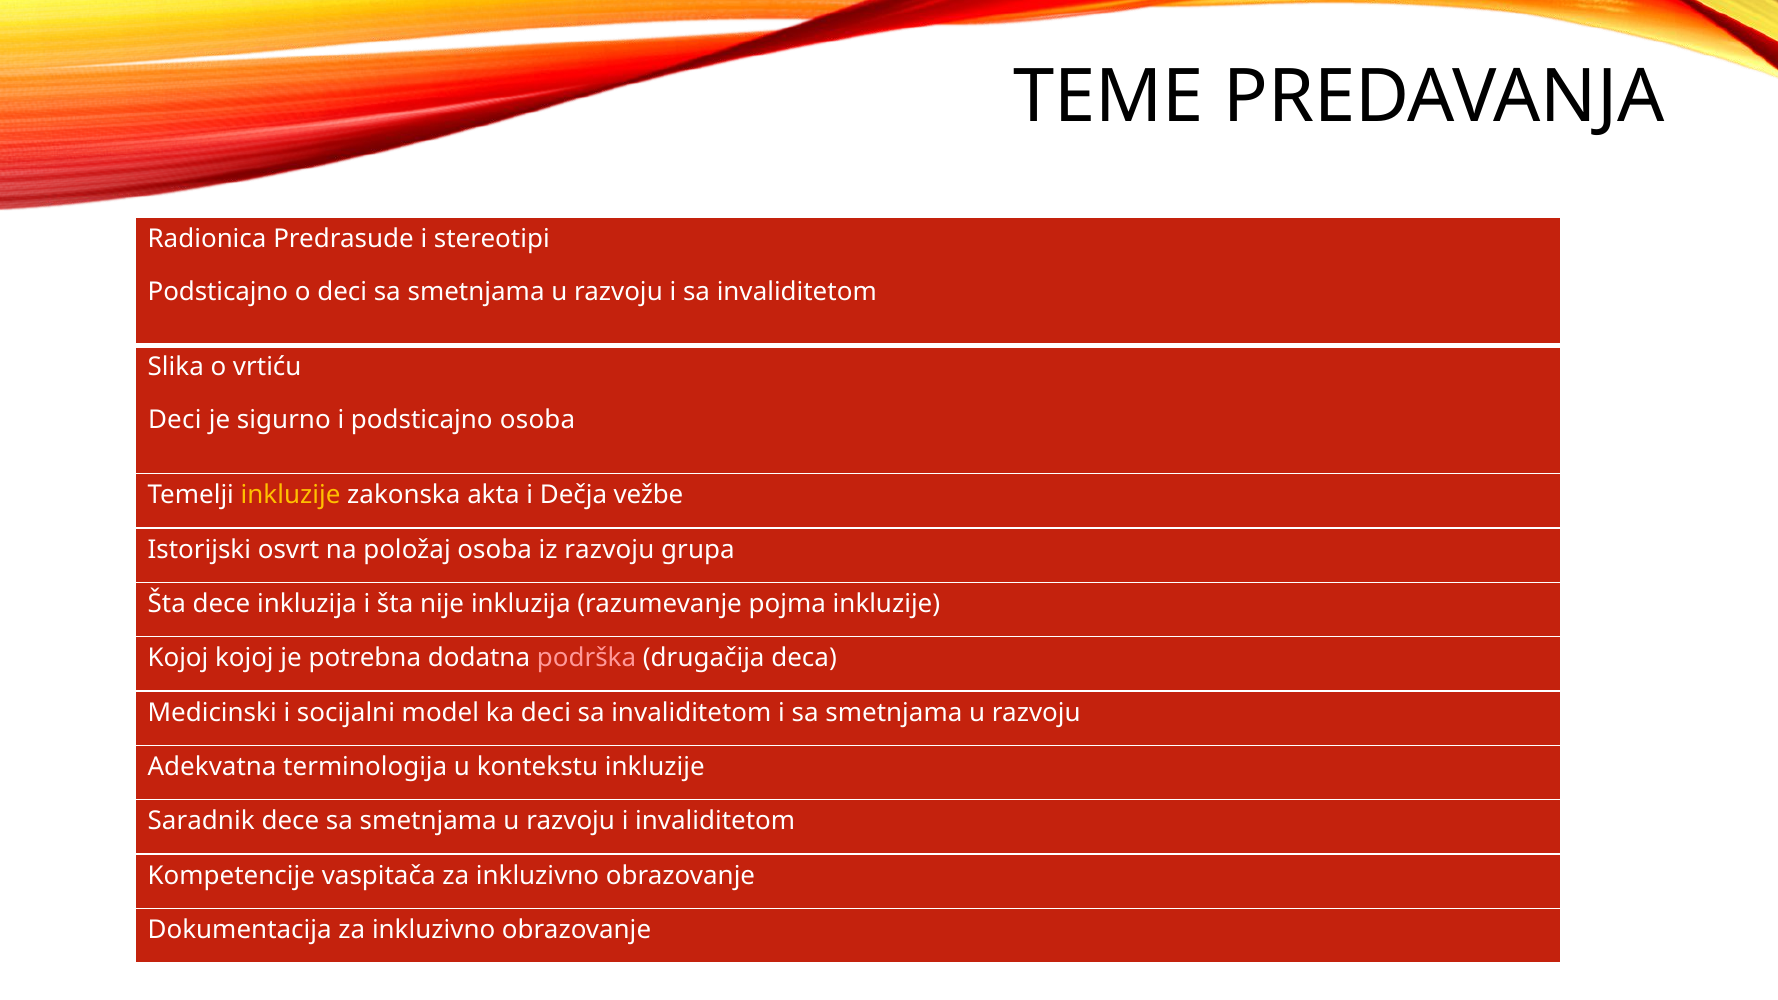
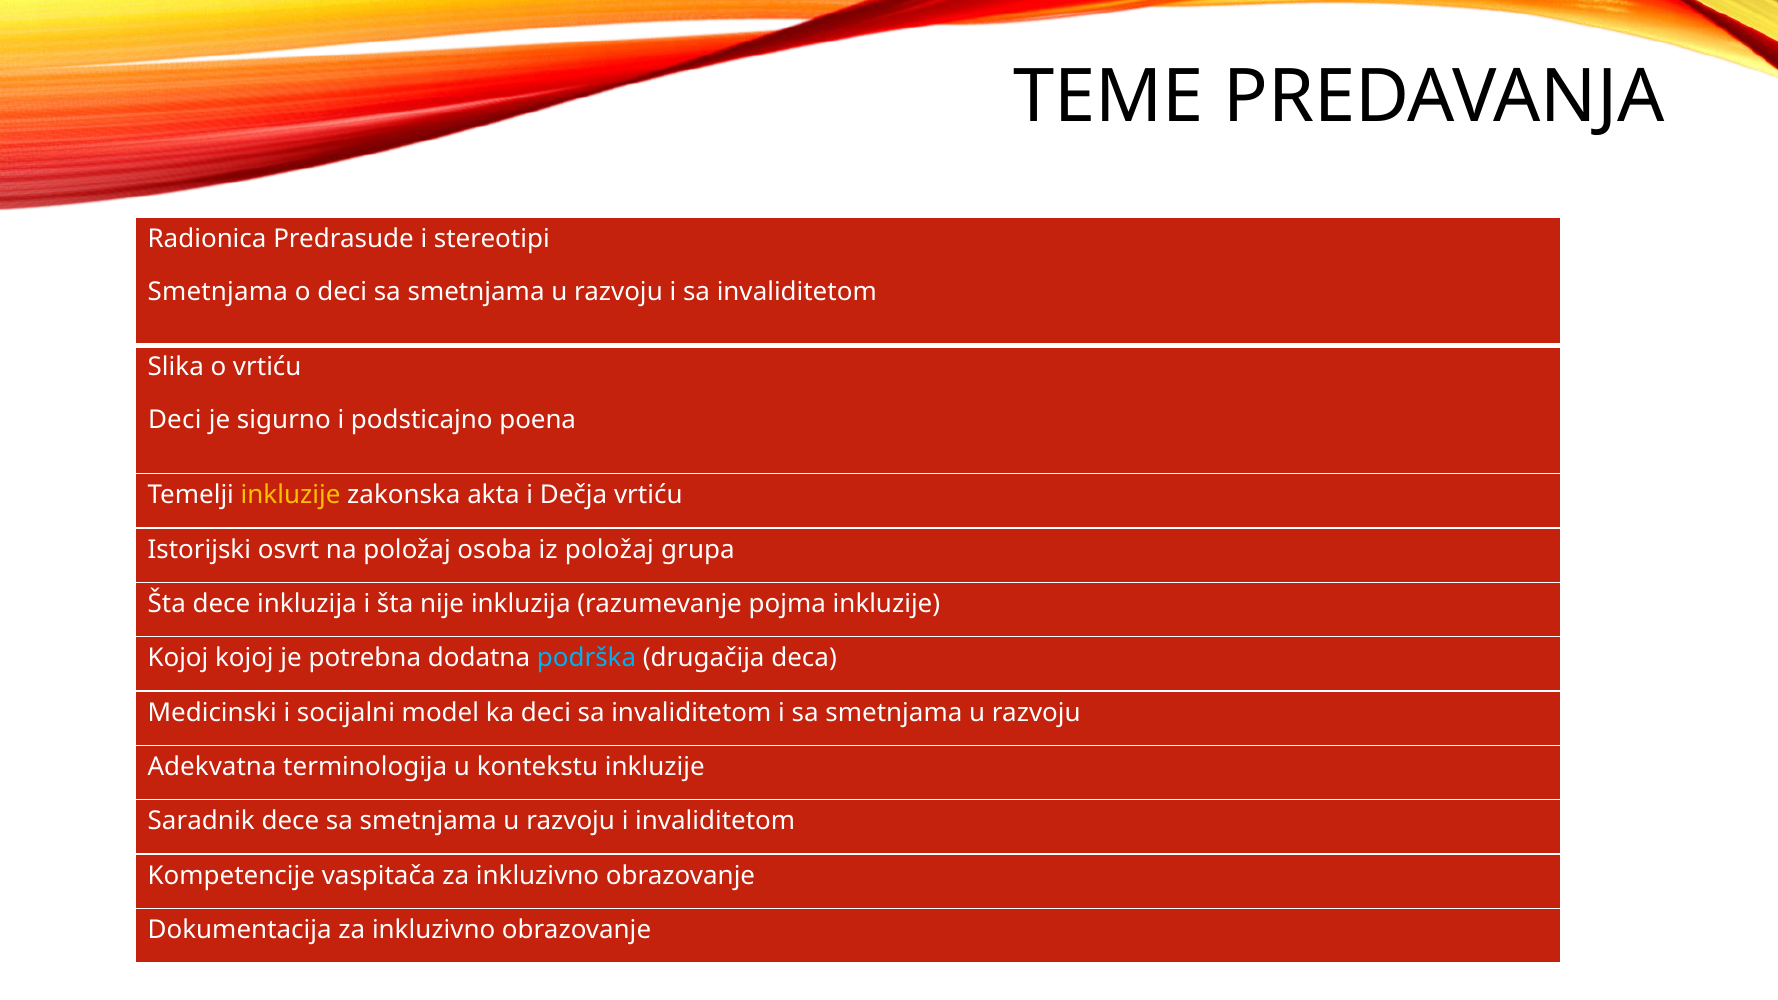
Podsticajno: Podsticajno -> Smetnjama (218, 292)
podsticajno osoba: osoba -> poena (538, 420)
Dečja vežbe: vežbe -> vrtiću (648, 495)
iz razvoju: razvoju -> položaj (609, 550)
podrška colour: pink -> light blue (587, 658)
